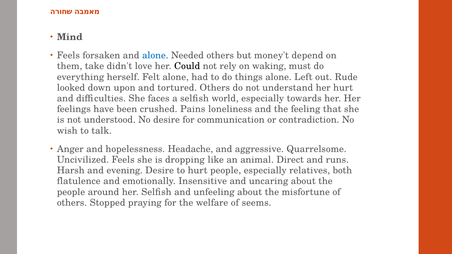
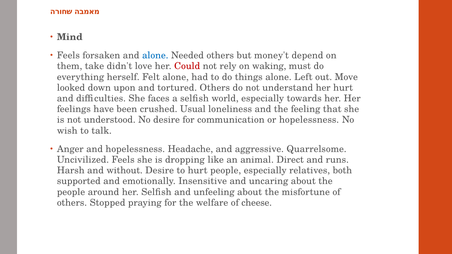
Could colour: black -> red (187, 66)
Rude: Rude -> Move (346, 77)
Pains: Pains -> Usual (193, 109)
or contradiction: contradiction -> hopelessness (309, 120)
evening: evening -> without (125, 171)
flatulence: flatulence -> supported (79, 181)
seems: seems -> cheese (257, 203)
